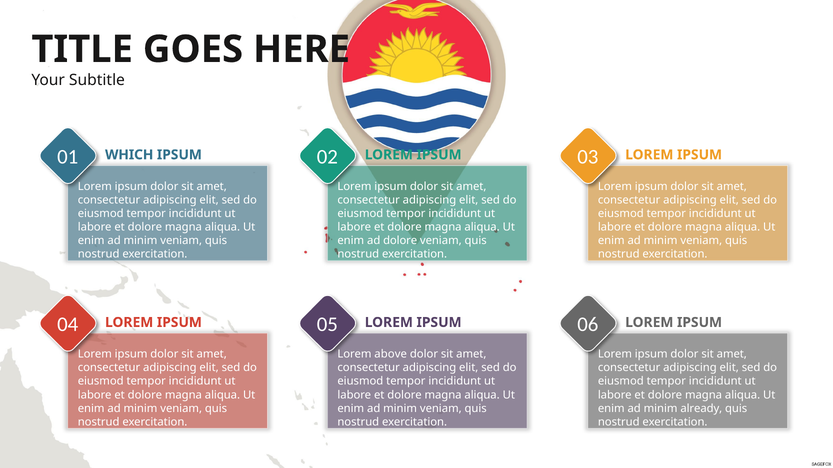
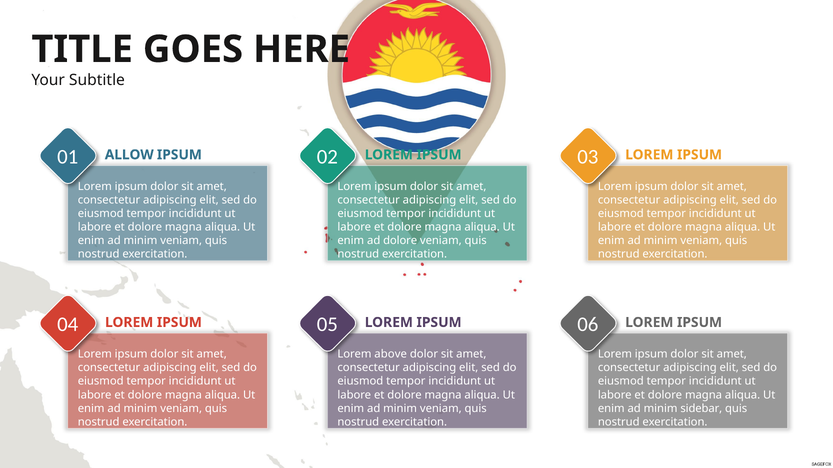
WHICH: WHICH -> ALLOW (129, 155)
already: already -> sidebar (701, 409)
